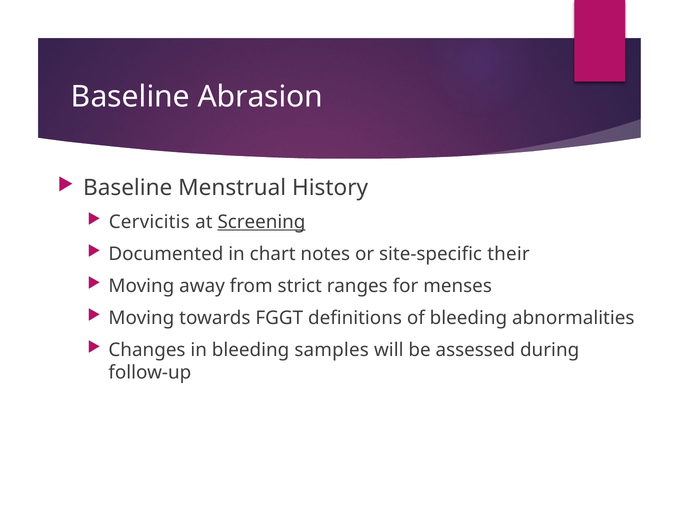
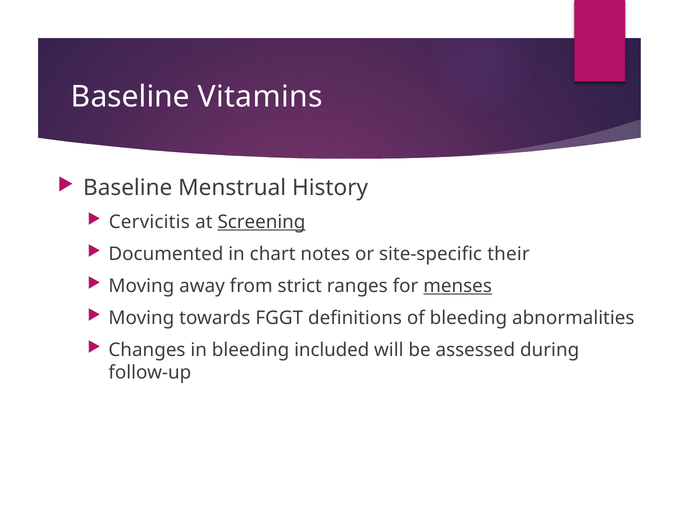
Abrasion: Abrasion -> Vitamins (260, 97)
menses underline: none -> present (458, 286)
samples: samples -> included (332, 350)
